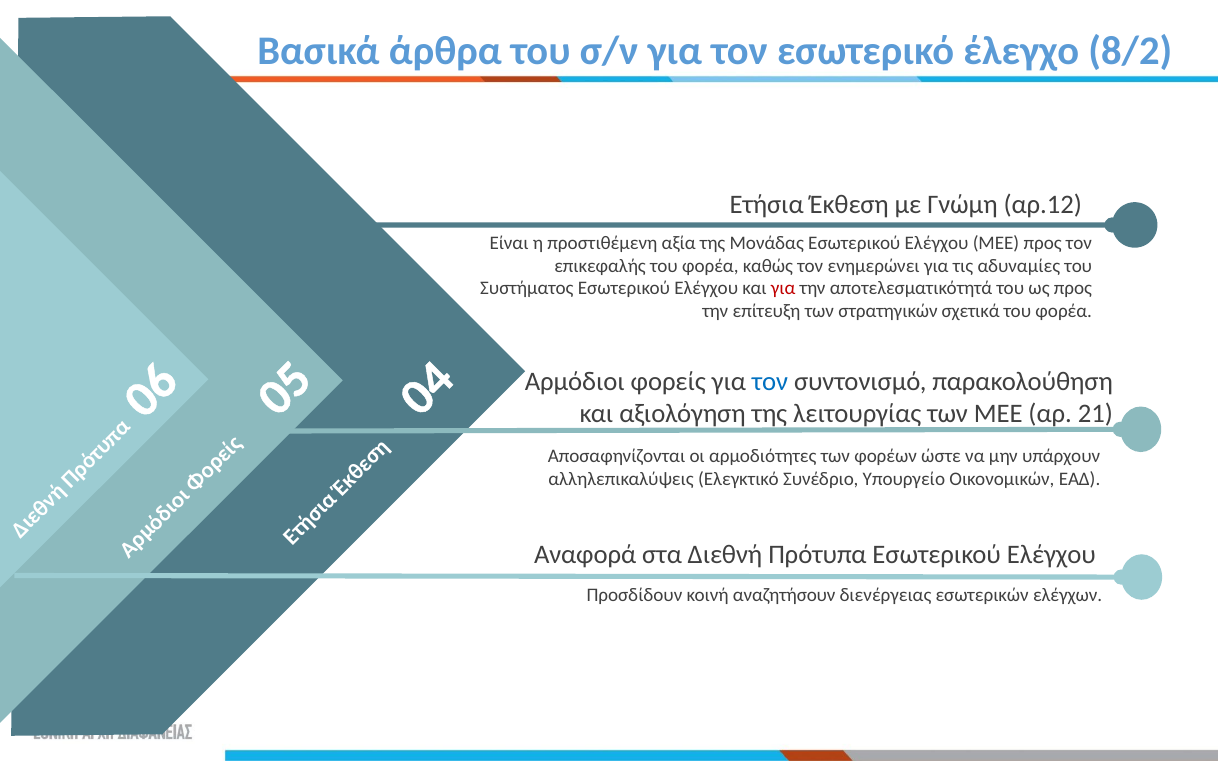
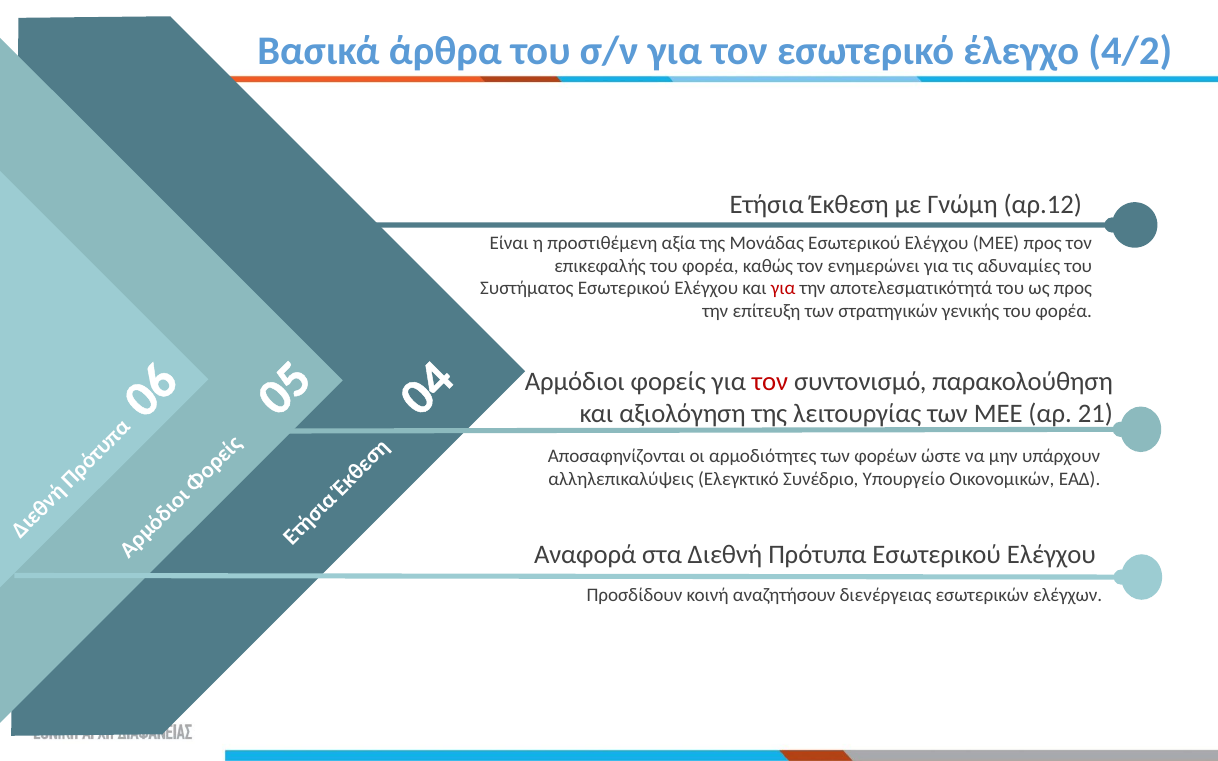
8/2: 8/2 -> 4/2 (1130, 51)
σχετικά: σχετικά -> γενικής (971, 312)
τον colour: blue -> red (770, 381)
